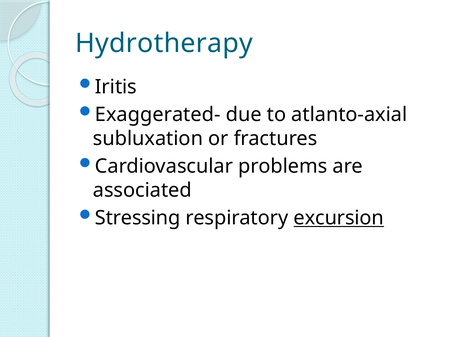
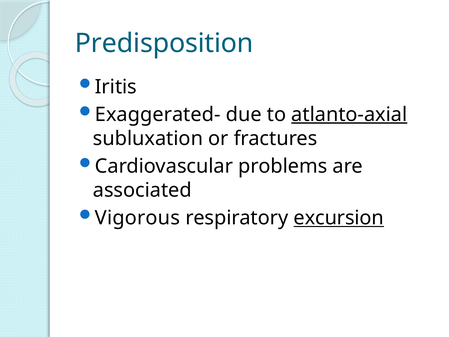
Hydrotherapy: Hydrotherapy -> Predisposition (164, 43)
atlanto-axial underline: none -> present (349, 114)
Stressing: Stressing -> Vigorous (137, 218)
